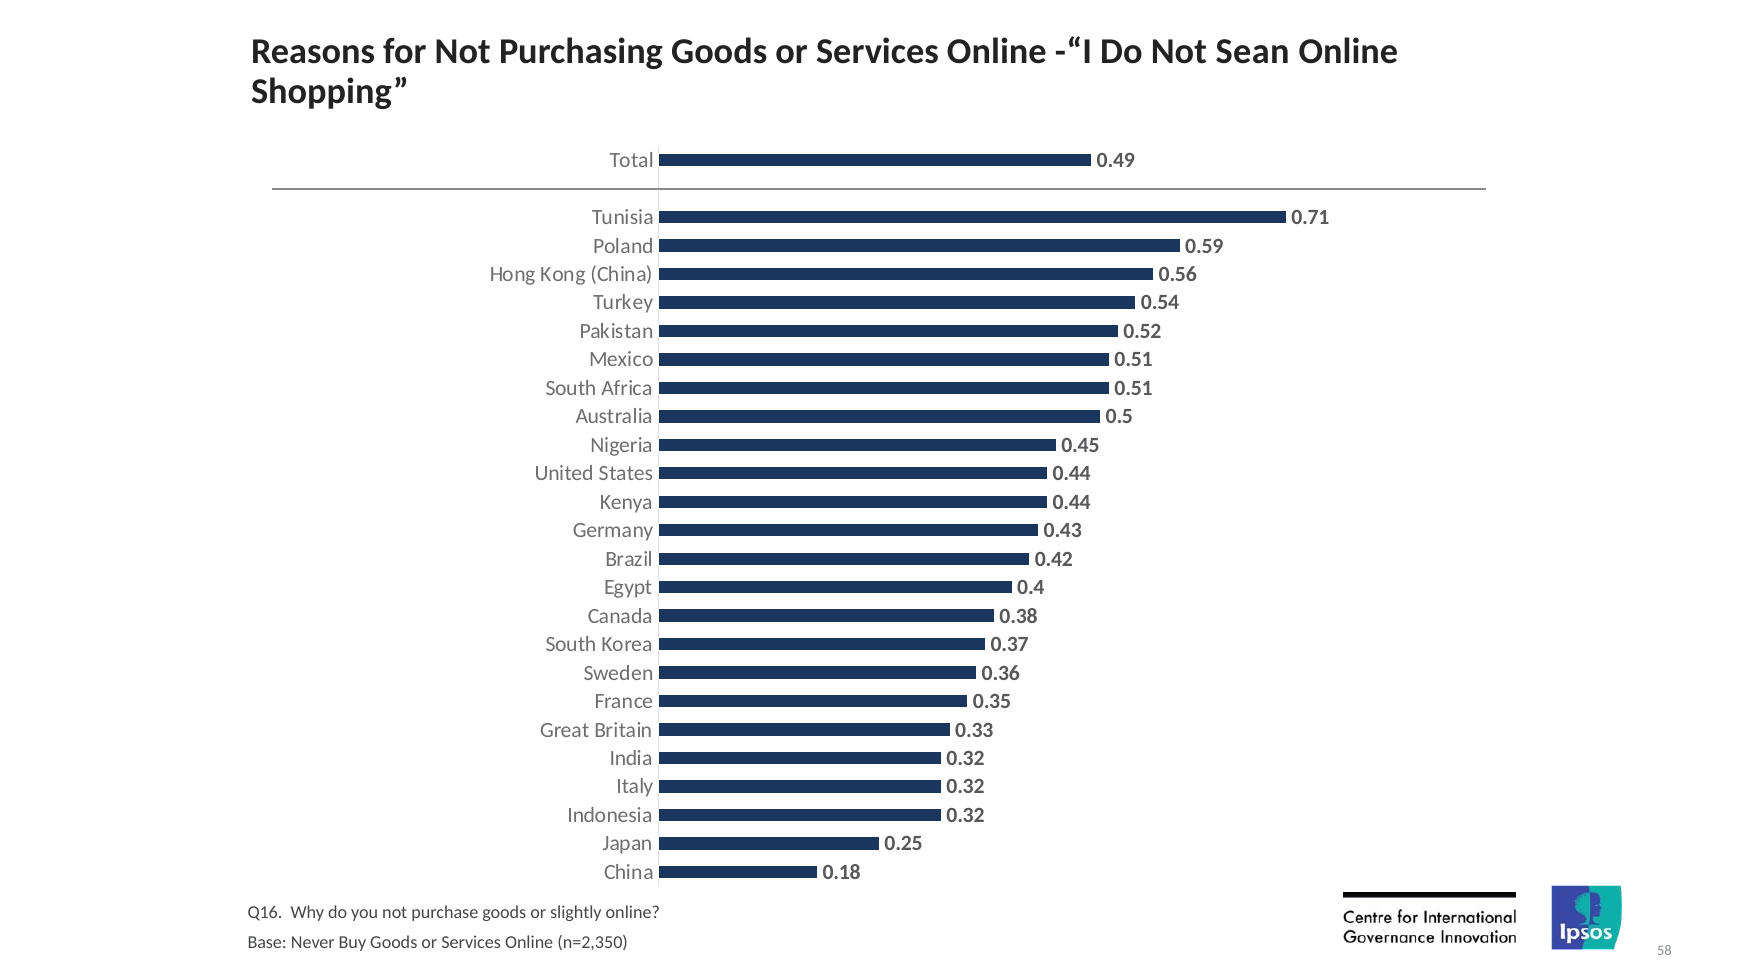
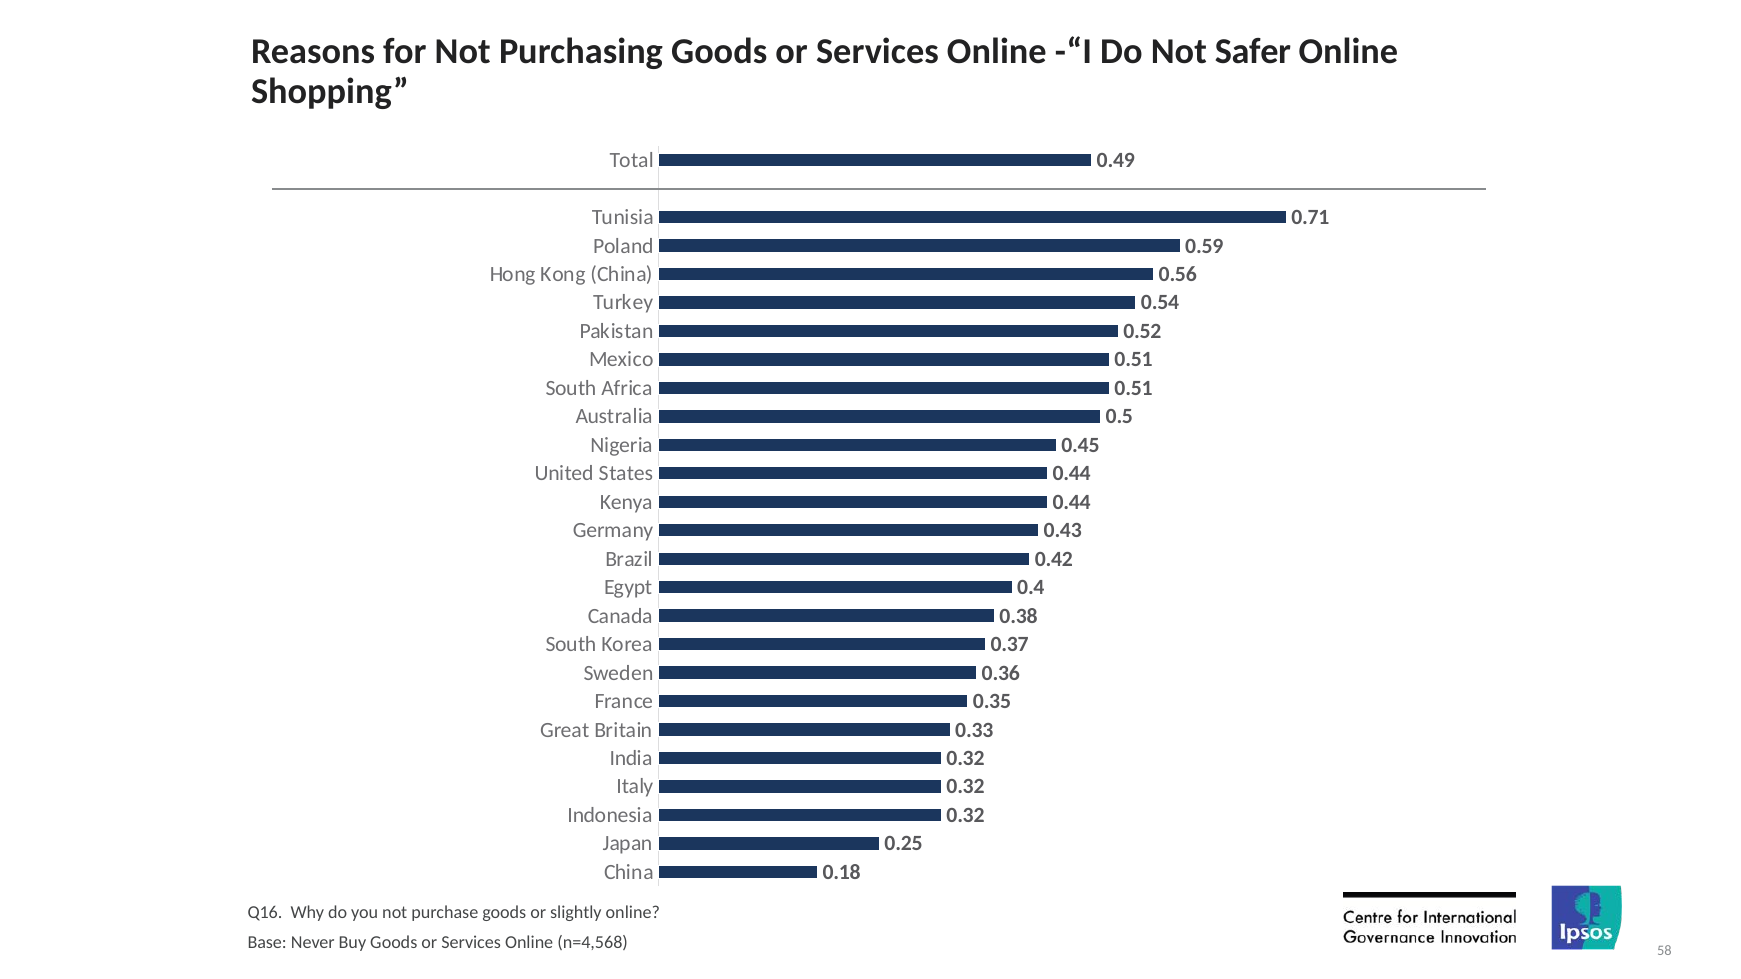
Sean: Sean -> Safer (1253, 52)
n=2,350: n=2,350 -> n=4,568 (593, 943)
